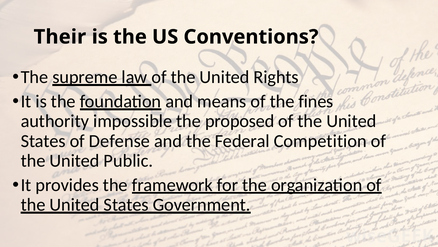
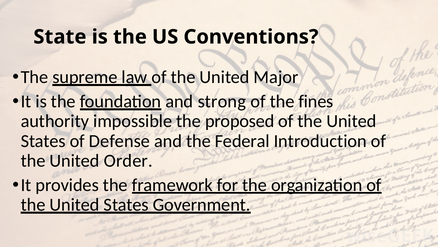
Their: Their -> State (60, 37)
Rights: Rights -> Major (276, 77)
means: means -> strong (222, 101)
Competition: Competition -> Introduction (320, 141)
Public: Public -> Order (128, 160)
